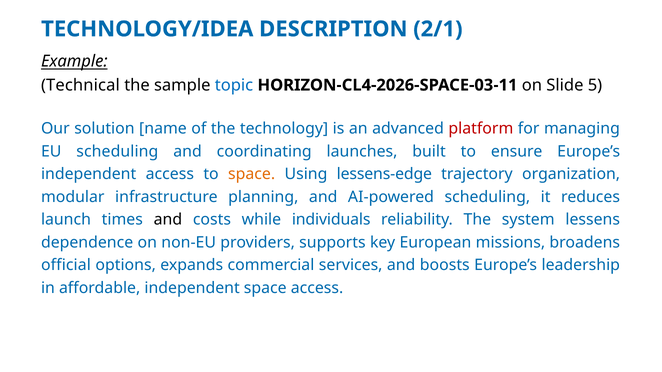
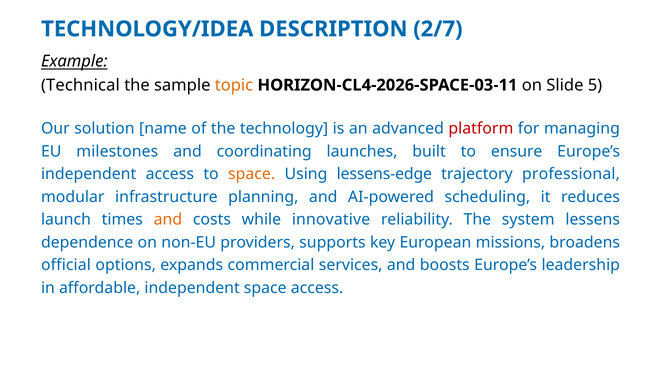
2/1: 2/1 -> 2/7 (438, 29)
topic colour: blue -> orange (234, 85)
EU scheduling: scheduling -> milestones (117, 151)
organization: organization -> professional (571, 174)
and colour: black -> orange (168, 220)
individuals: individuals -> innovative (331, 220)
